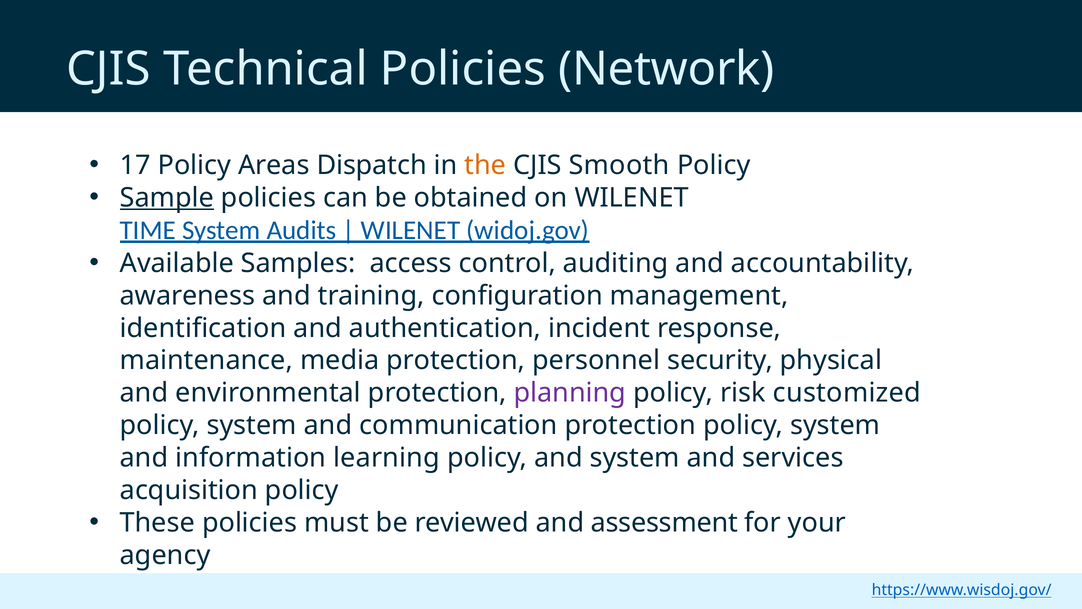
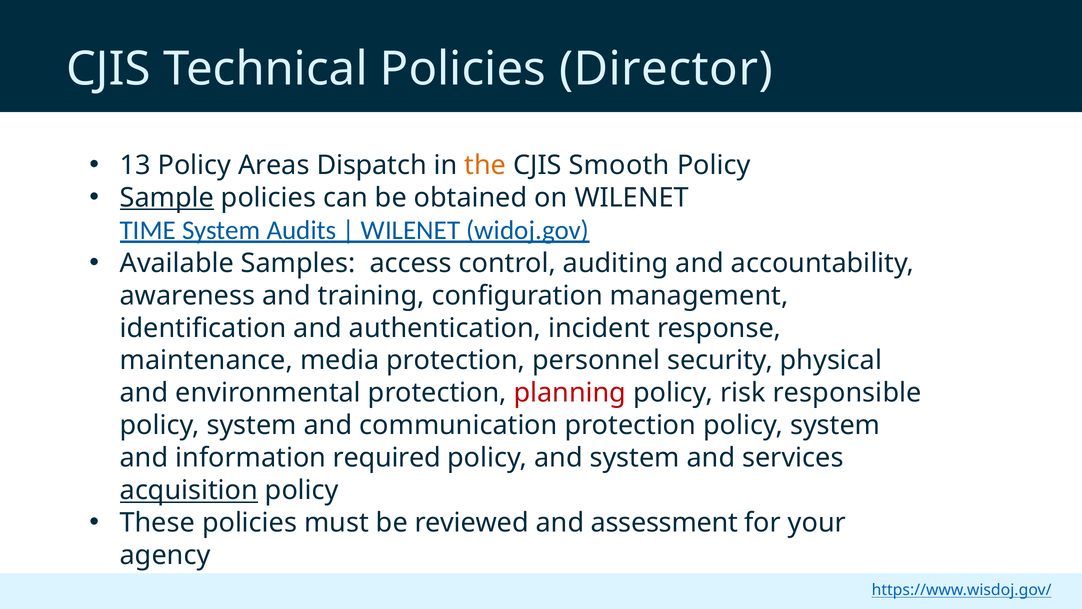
Network: Network -> Director (666, 69)
17: 17 -> 13 (135, 165)
planning colour: purple -> red (570, 393)
customized: customized -> responsible (847, 393)
learning: learning -> required (387, 458)
acquisition underline: none -> present (189, 490)
